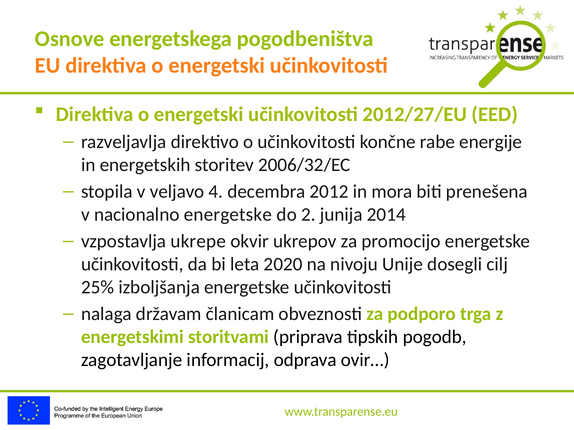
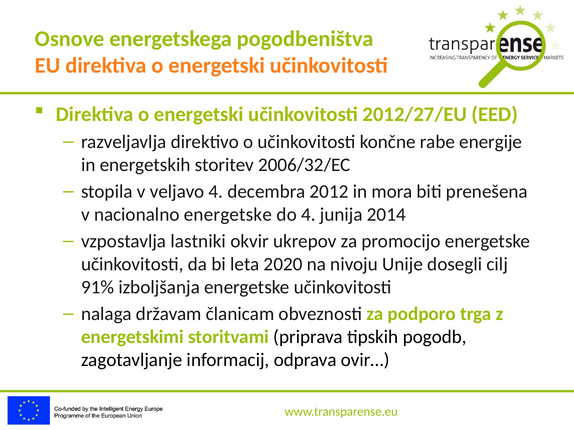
do 2: 2 -> 4 (308, 215)
ukrepe: ukrepe -> lastniki (198, 242)
25%: 25% -> 91% (98, 288)
